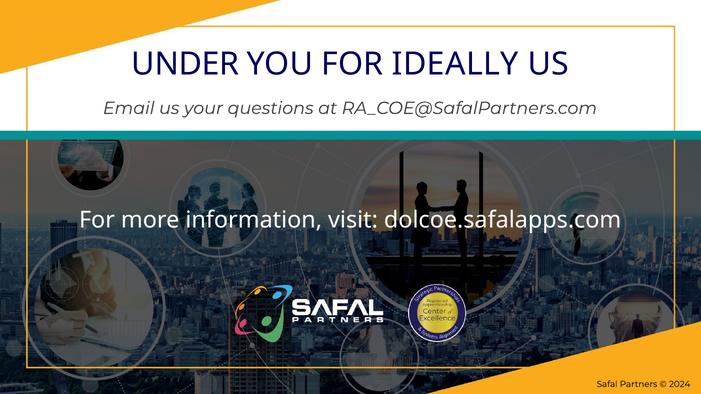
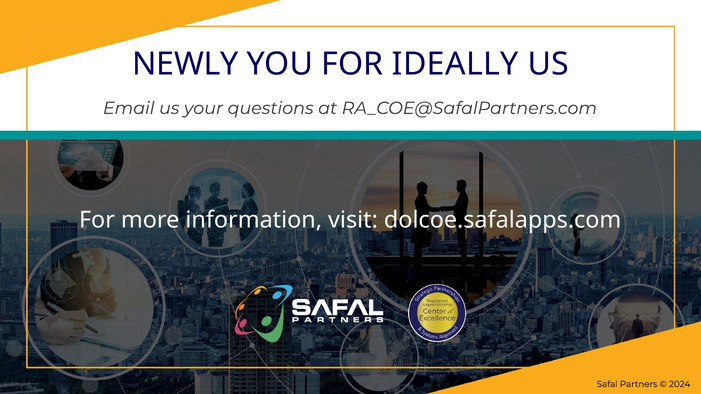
UNDER: UNDER -> NEWLY (185, 64)
